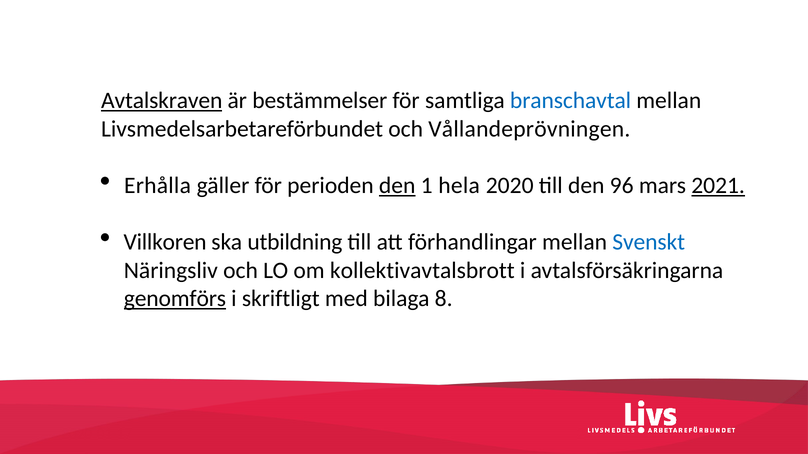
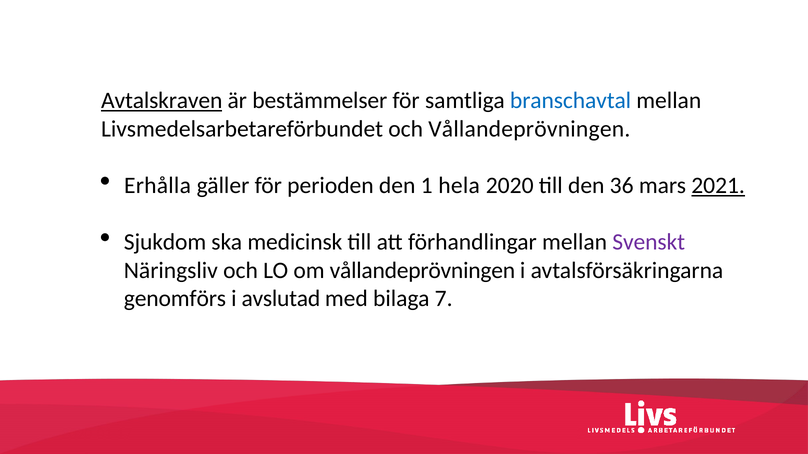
den underline: present -> none (397, 186)
96: 96 -> 36 (622, 186)
Villkoren: Villkoren -> Sjukdom (165, 242)
utbildning: utbildning -> medicinsk (295, 242)
Svenskt colour: blue -> purple (649, 242)
om kollektivavtalsbrott: kollektivavtalsbrott -> vållandeprövningen (422, 271)
genomförs underline: present -> none (175, 299)
skriftligt: skriftligt -> avslutad (281, 299)
8: 8 -> 7 (444, 299)
